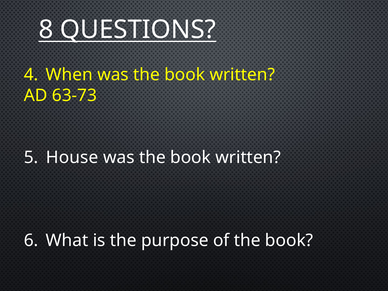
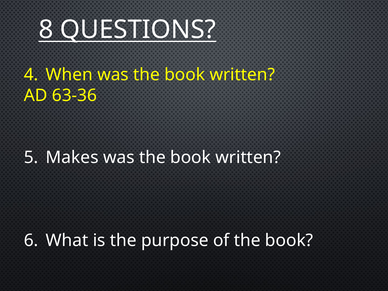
63-73: 63-73 -> 63-36 (74, 95)
House: House -> Makes (72, 158)
